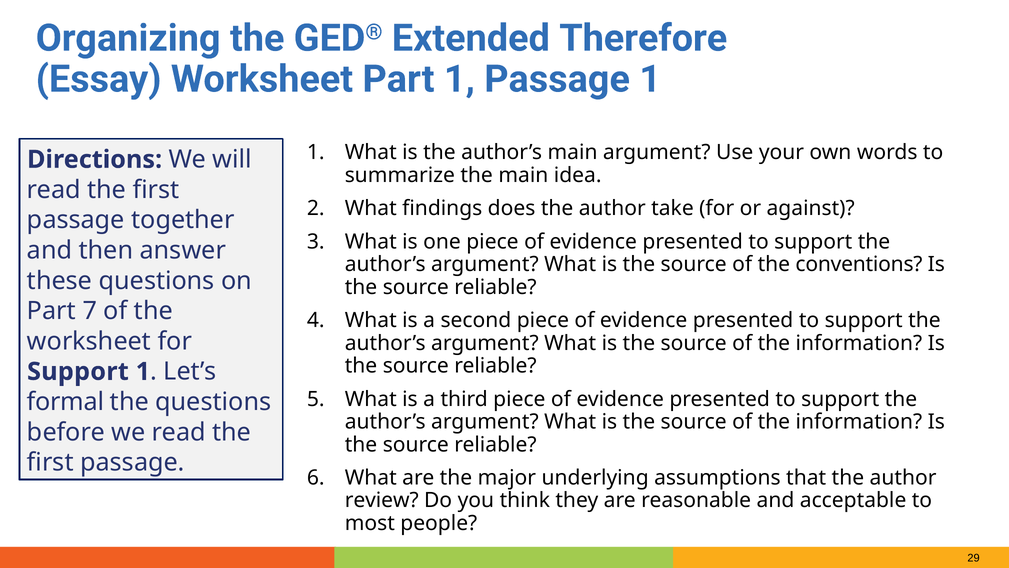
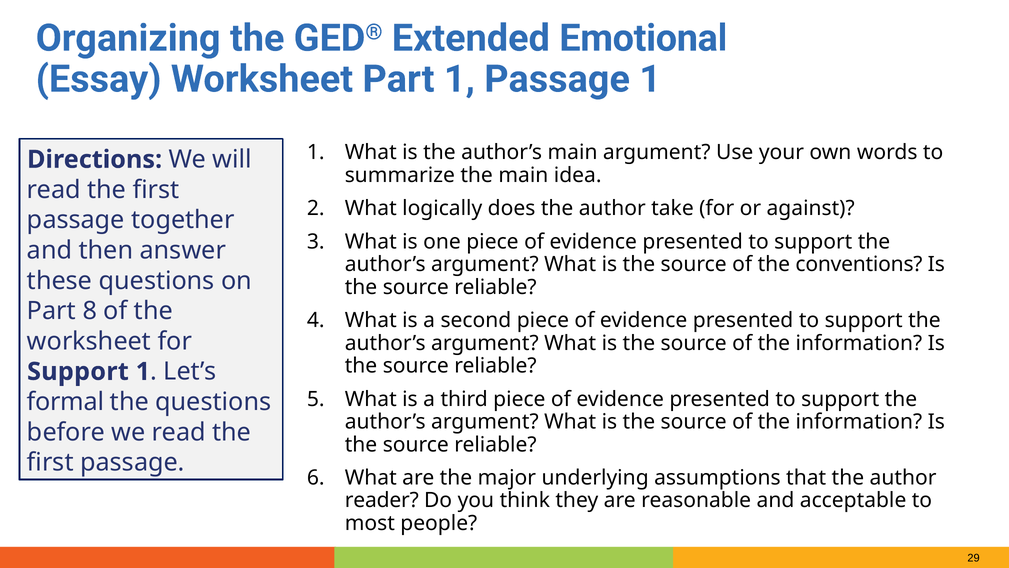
Therefore: Therefore -> Emotional (643, 38)
findings: findings -> logically (442, 208)
7: 7 -> 8 (90, 311)
review: review -> reader (382, 500)
